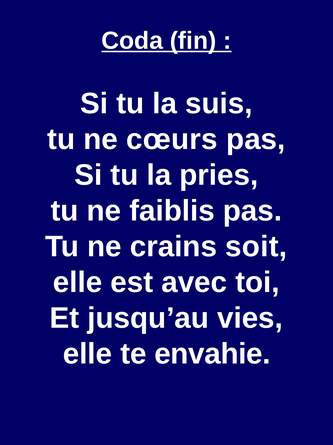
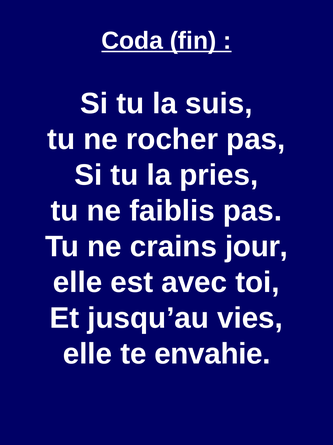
cœurs: cœurs -> rocher (172, 139)
soit: soit -> jour (257, 246)
